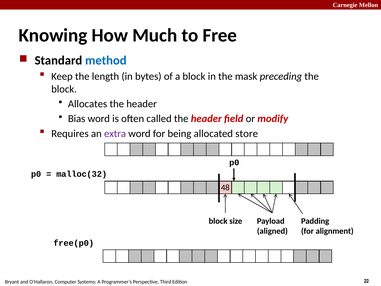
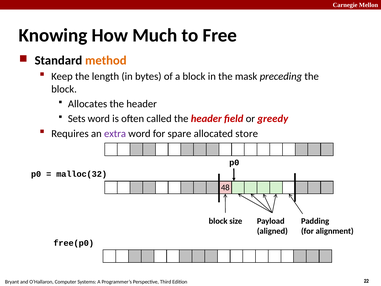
method colour: blue -> orange (106, 60)
Bias: Bias -> Sets (77, 119)
modify: modify -> greedy (273, 119)
being: being -> spare (179, 133)
